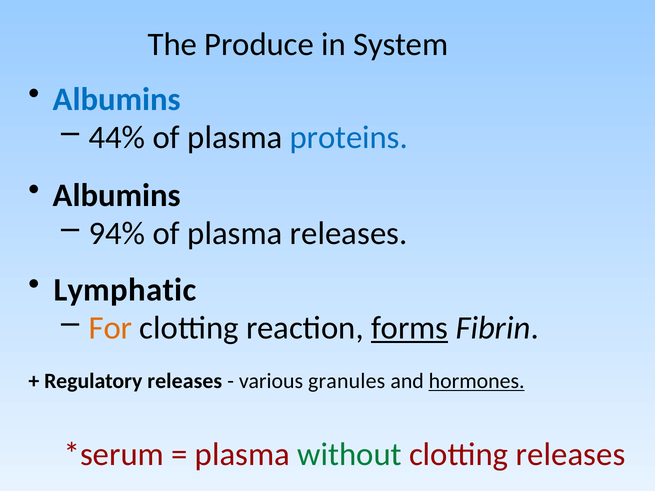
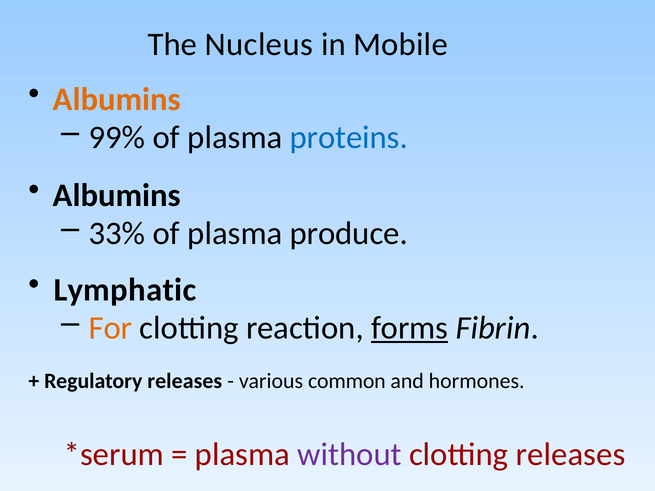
Produce: Produce -> Nucleus (259, 45)
System: System -> Mobile (401, 45)
Albumins colour: blue -> orange (117, 99)
44%: 44% -> 99% (117, 137)
94%: 94% -> 33% (117, 234)
plasma releases: releases -> produce (349, 234)
granules: granules -> common (347, 381)
hormones underline: present -> none (477, 381)
without colour: green -> purple (350, 455)
